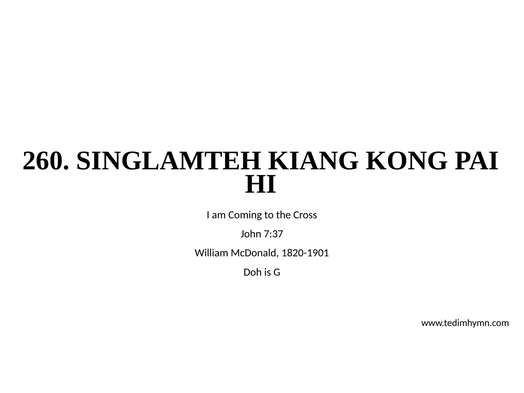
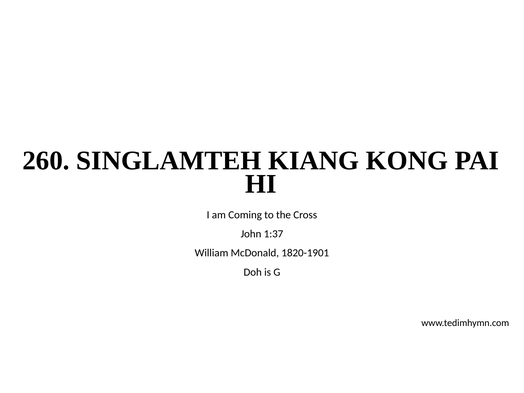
7:37: 7:37 -> 1:37 (274, 234)
